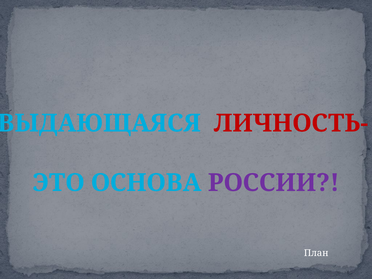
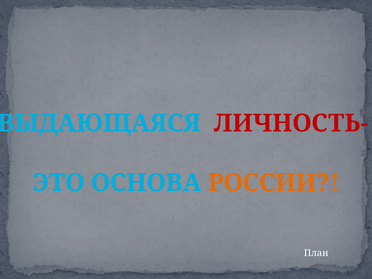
РОССИИ colour: purple -> orange (274, 183)
